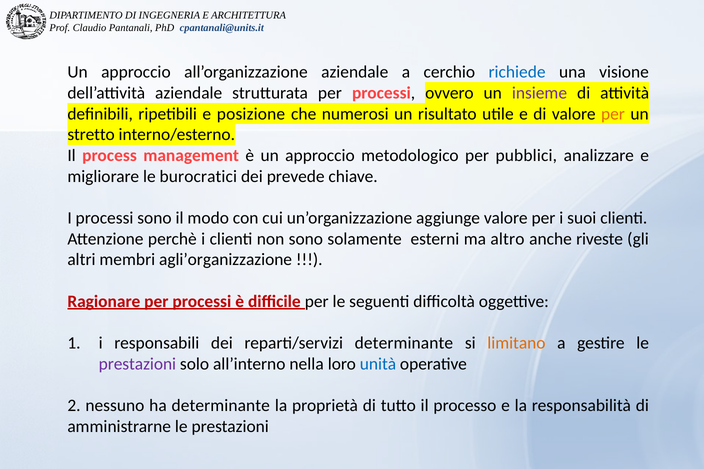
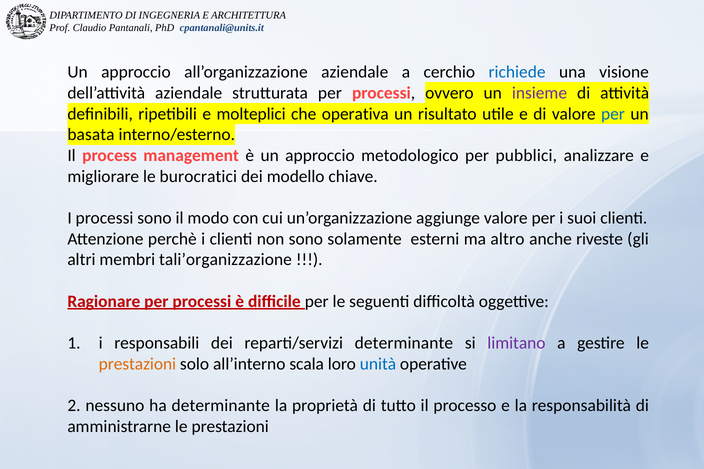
posizione: posizione -> molteplici (251, 114)
numerosi: numerosi -> operativa (355, 114)
per colour: orange -> blue (613, 114)
stretto: stretto -> basata (91, 135)
prevede: prevede -> modello (296, 176)
agli’organizzazione: agli’organizzazione -> tali’organizzazione (225, 260)
limitano colour: orange -> purple (516, 343)
prestazioni colour: purple -> orange (137, 364)
nella: nella -> scala (307, 364)
